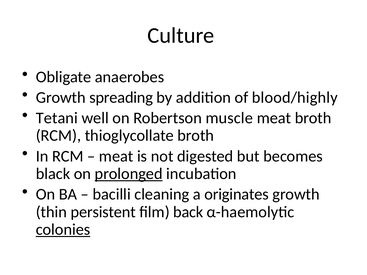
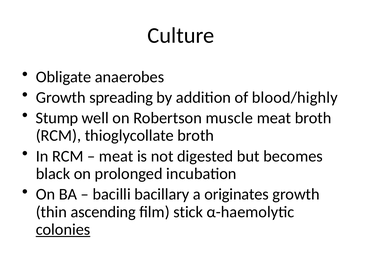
Tetani: Tetani -> Stump (57, 118)
prolonged underline: present -> none (129, 174)
cleaning: cleaning -> bacillary (162, 194)
persistent: persistent -> ascending (103, 212)
back: back -> stick (188, 212)
